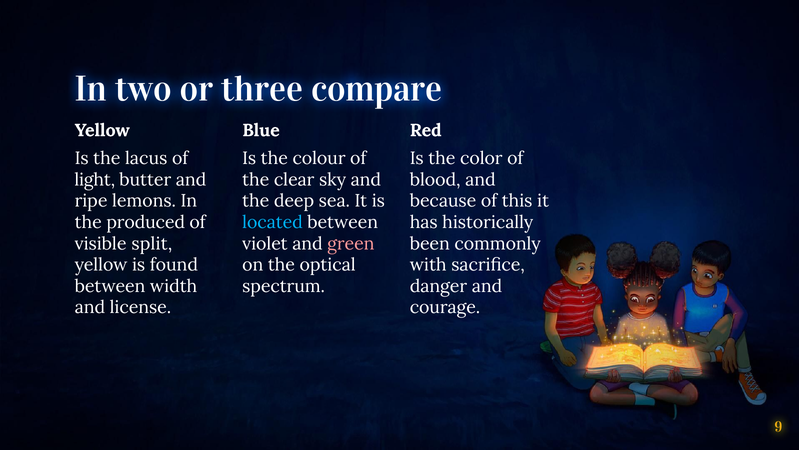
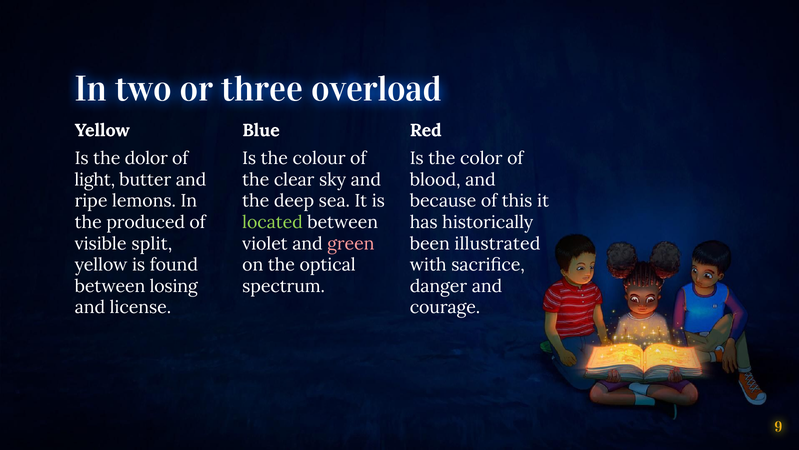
compare: compare -> overload (377, 89)
lacus: lacus -> dolor (146, 158)
located colour: light blue -> light green (273, 222)
commonly: commonly -> illustrated (497, 243)
width: width -> losing (174, 286)
